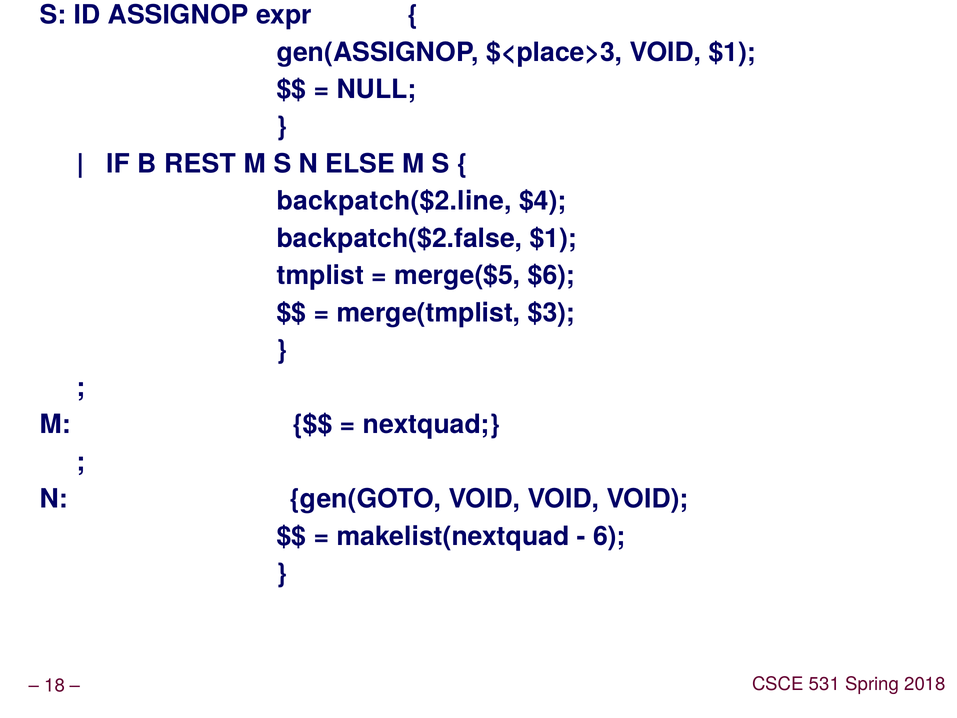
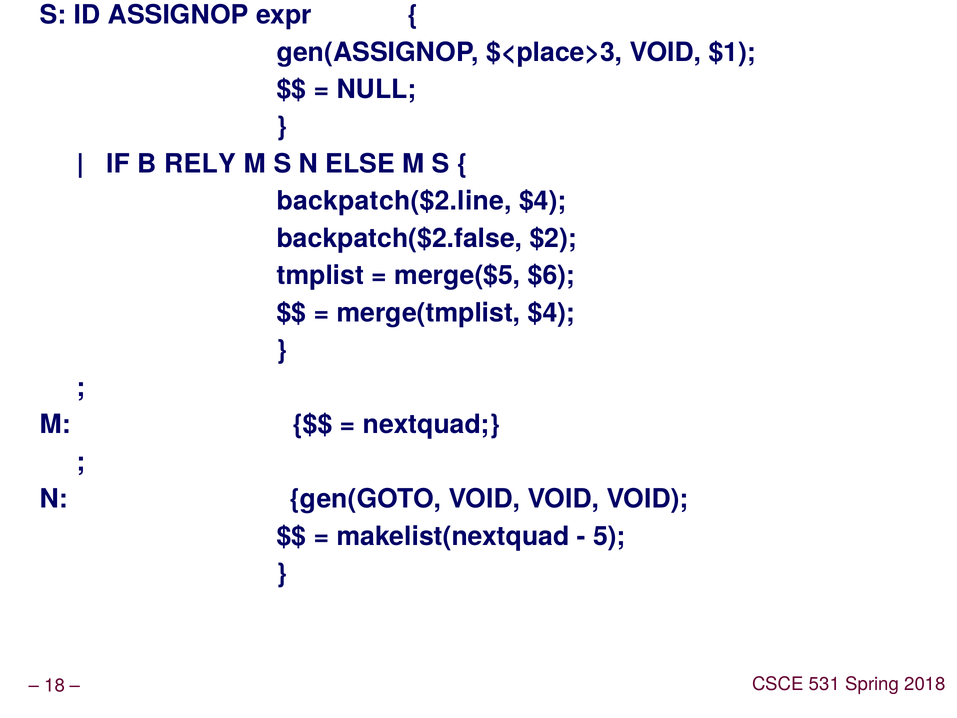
REST: REST -> RELY (200, 164)
backpatch($2.false $1: $1 -> $2 (553, 238)
merge(tmplist $3: $3 -> $4 (551, 313)
6: 6 -> 5 (609, 536)
